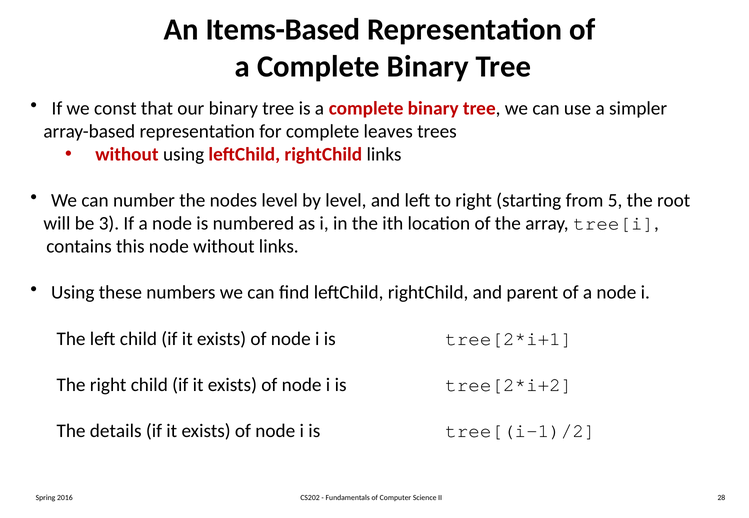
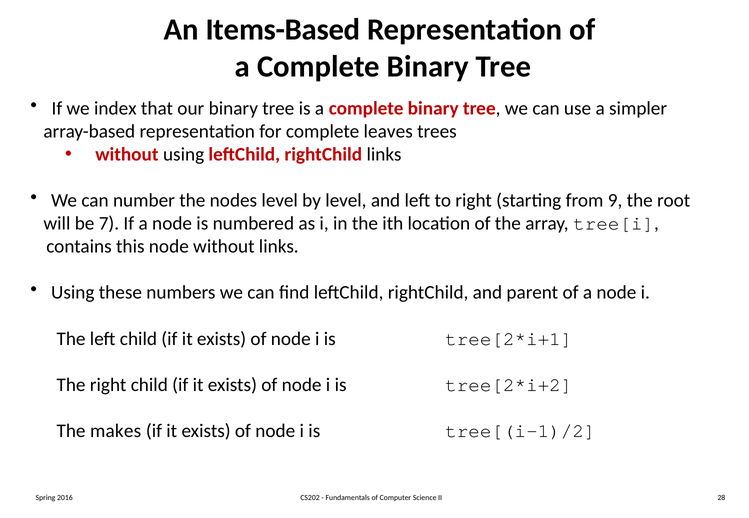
const: const -> index (115, 108)
5: 5 -> 9 (615, 201)
3: 3 -> 7 (109, 224)
details: details -> makes (116, 431)
